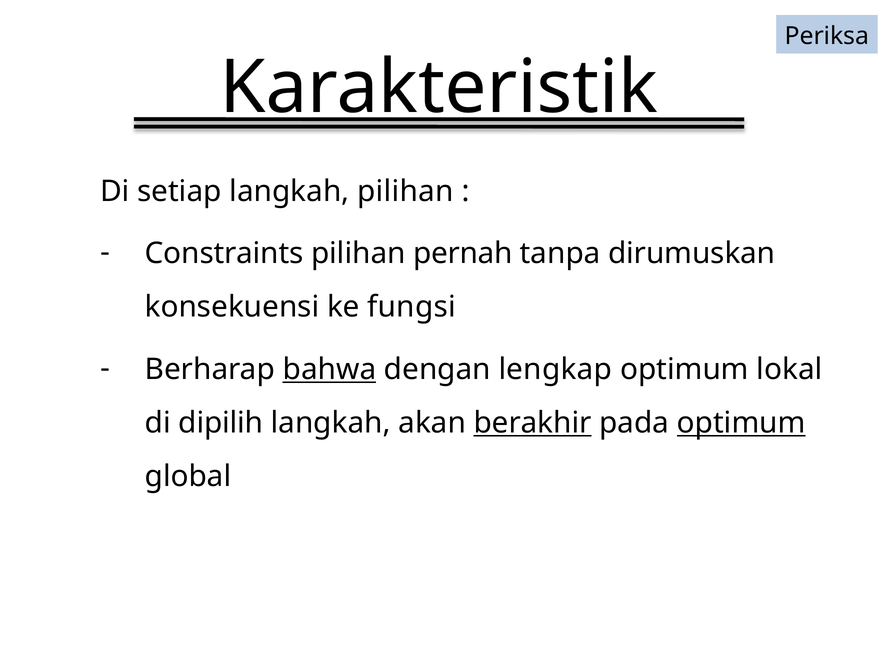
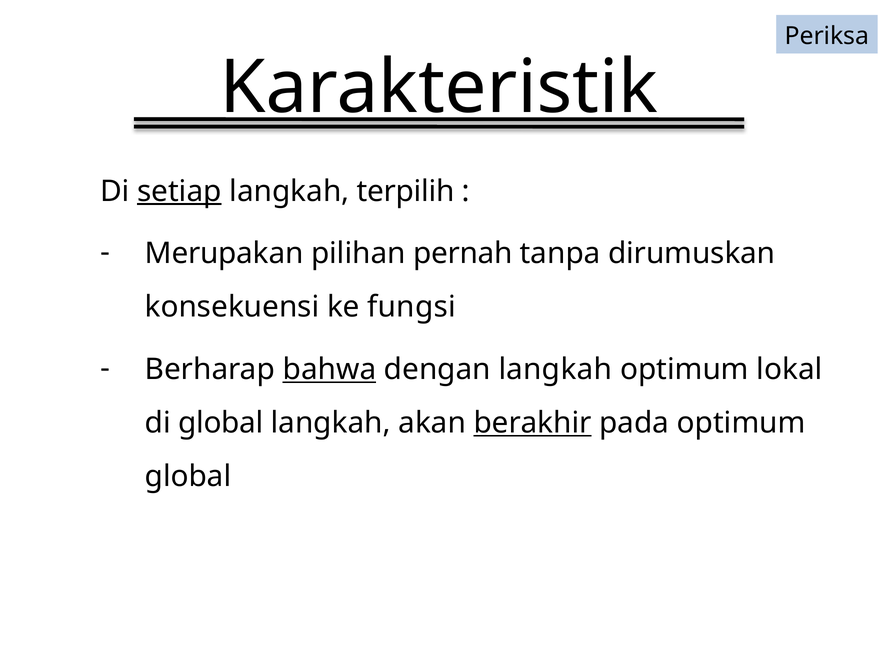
setiap underline: none -> present (179, 191)
langkah pilihan: pilihan -> terpilih (406, 191)
Constraints: Constraints -> Merupakan (224, 253)
dengan lengkap: lengkap -> langkah (555, 369)
di dipilih: dipilih -> global (221, 423)
optimum underline: present -> none (741, 423)
